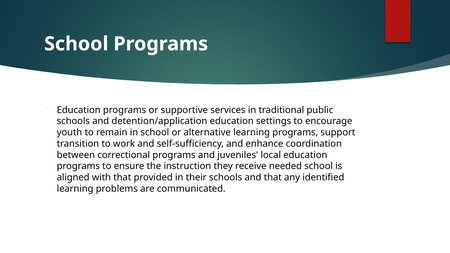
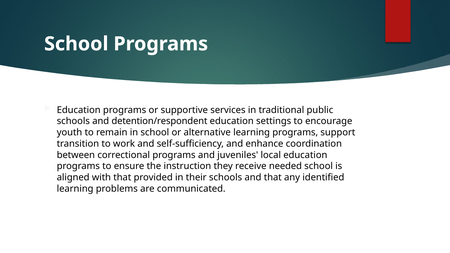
detention/application: detention/application -> detention/respondent (159, 121)
